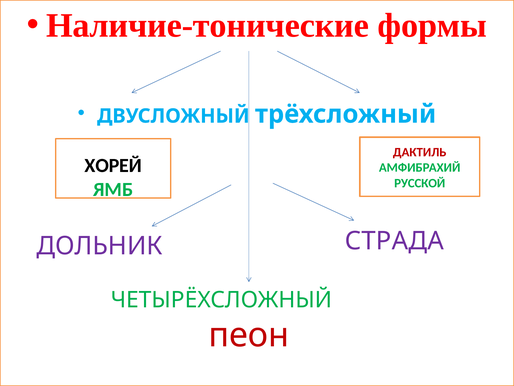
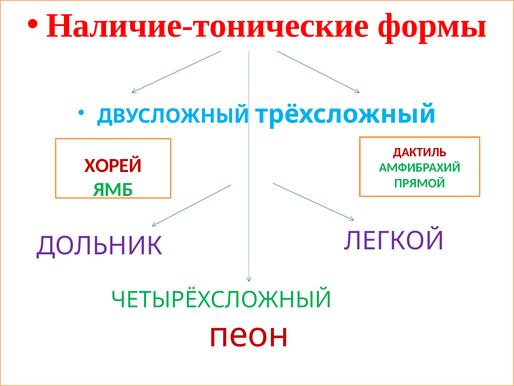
ХОРЕЙ colour: black -> red (113, 165)
РУССКОЙ: РУССКОЙ -> ПРЯМОЙ (420, 183)
СТРАДА: СТРАДА -> ЛЕГКОЙ (394, 241)
